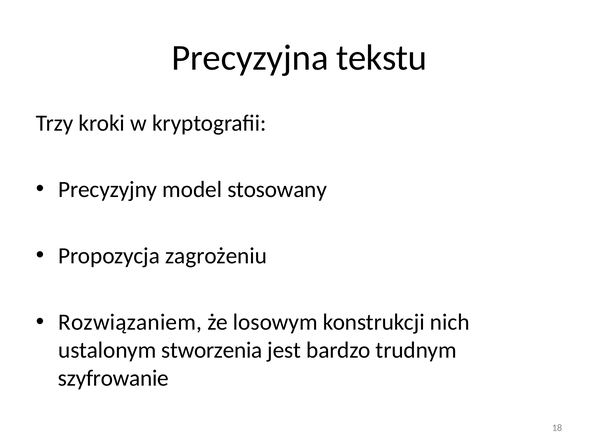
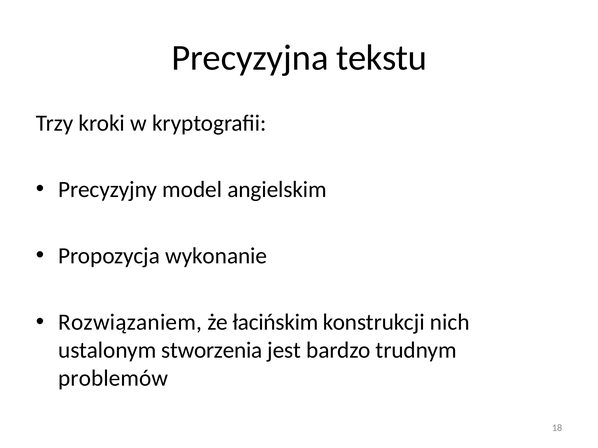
stosowany: stosowany -> angielskim (277, 190)
zagrożeniu: zagrożeniu -> wykonanie (216, 256)
losowym: losowym -> łacińskim (275, 323)
szyfrowanie: szyfrowanie -> problemów (113, 379)
